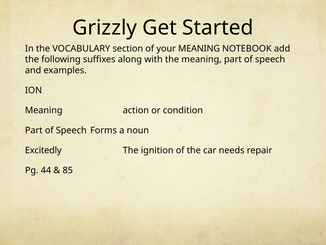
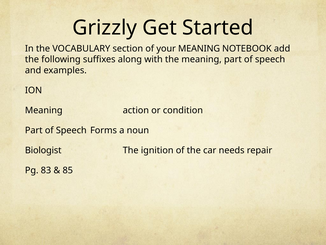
Excitedly: Excitedly -> Biologist (43, 150)
44: 44 -> 83 (46, 170)
